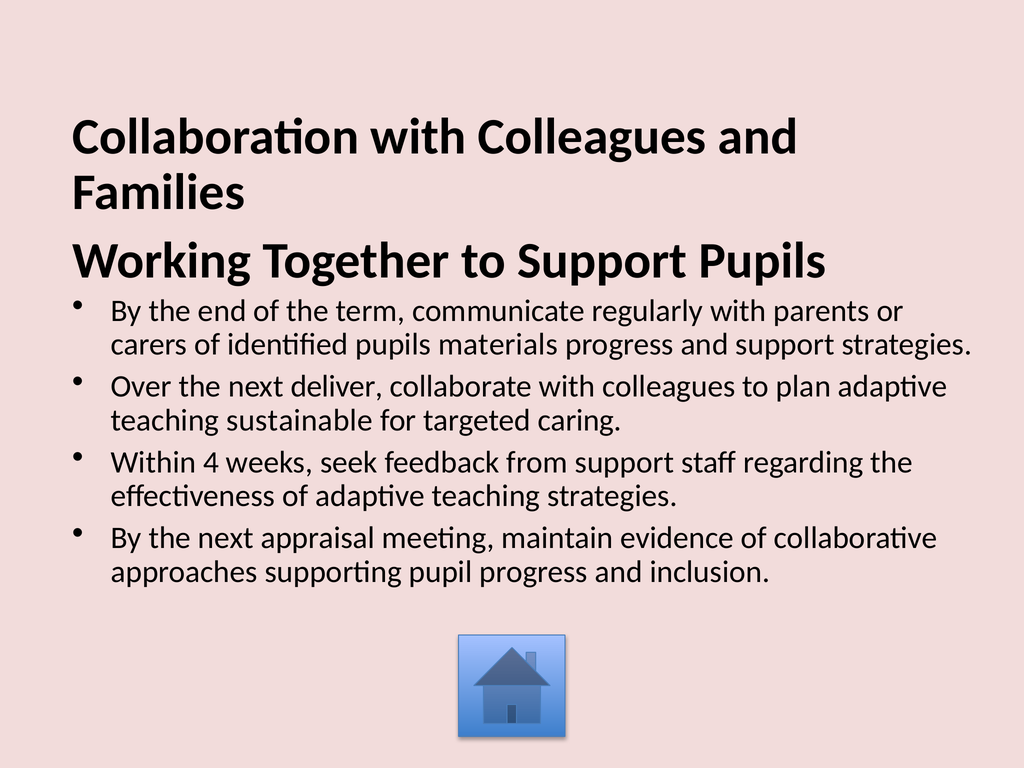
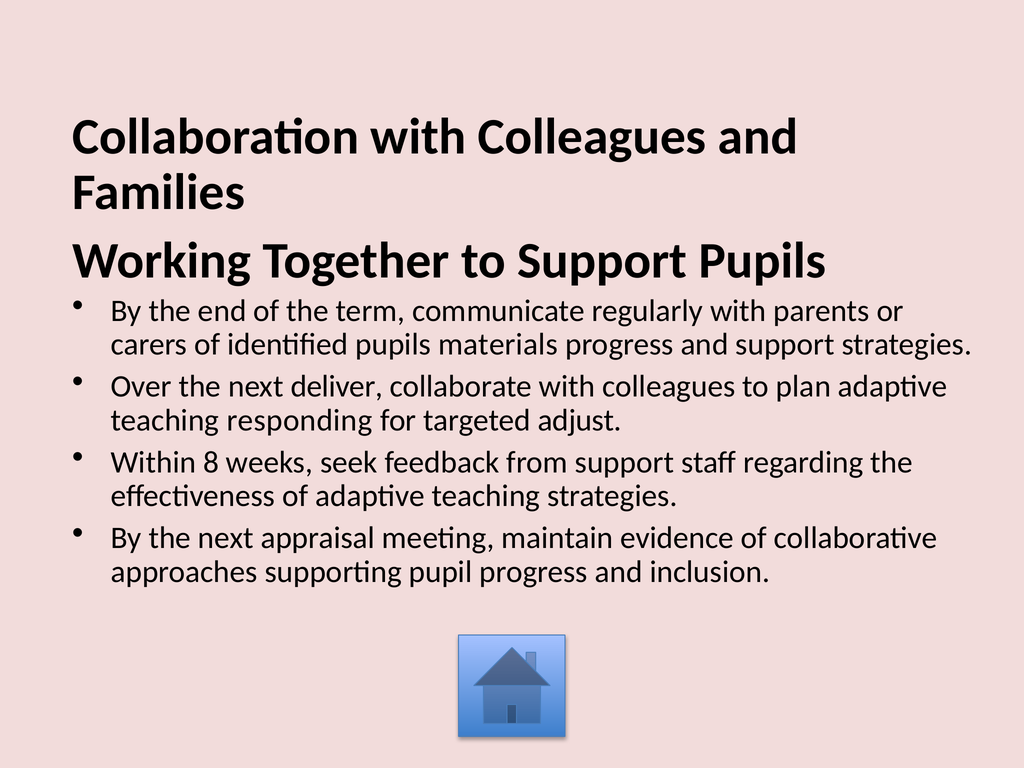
sustainable: sustainable -> responding (300, 420)
caring: caring -> adjust (580, 420)
4: 4 -> 8 (211, 462)
